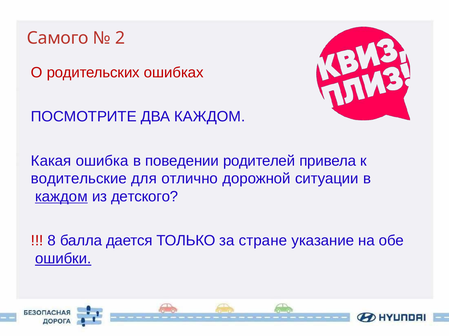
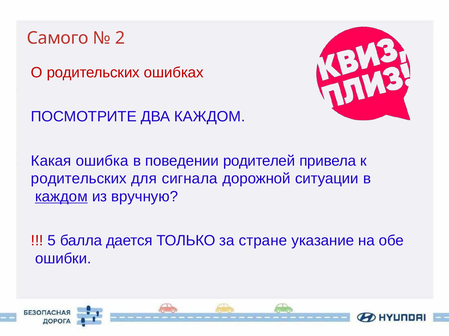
водительские: водительские -> родительских (79, 179)
отлично: отлично -> сигнала (190, 179)
детского: детского -> вручную (145, 197)
8: 8 -> 5 (52, 241)
ошибки underline: present -> none (63, 259)
